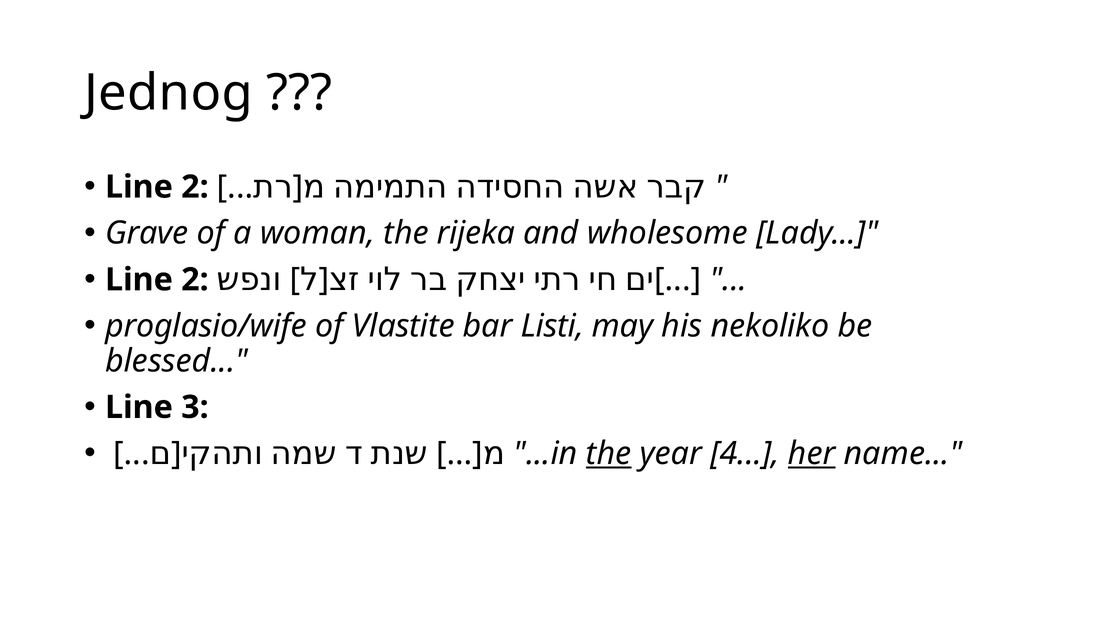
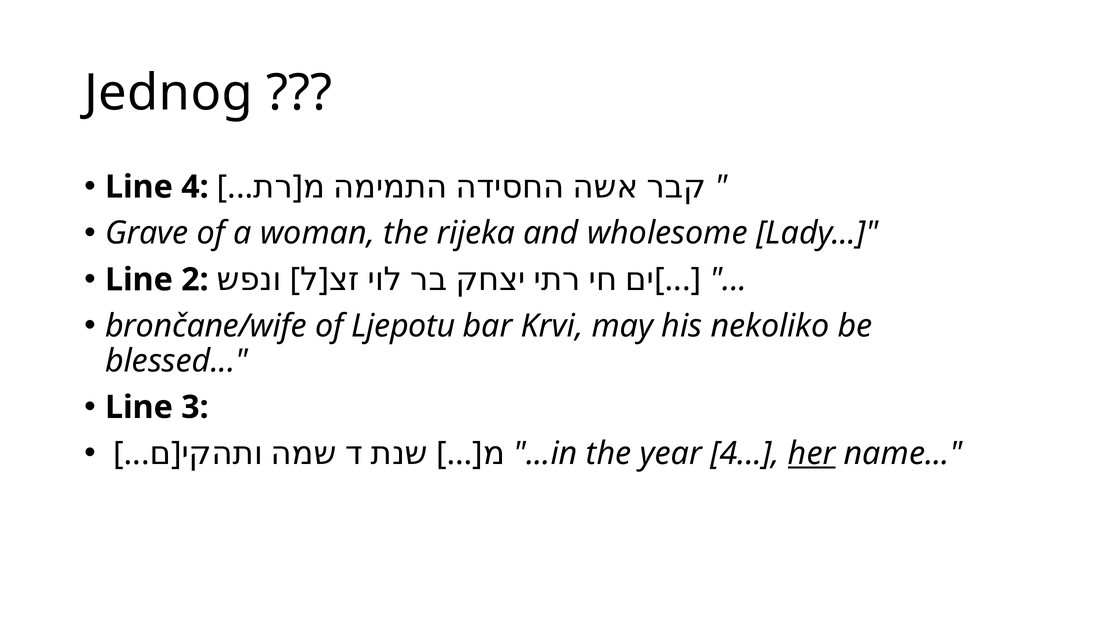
2: 2 -> 4 (195, 187)
proglasio/wife: proglasio/wife -> brončane/wife (206, 326)
Vlastite: Vlastite -> Ljepotu (403, 326)
Listi: Listi -> Krvi (552, 326)
the underline: present -> none (609, 454)
